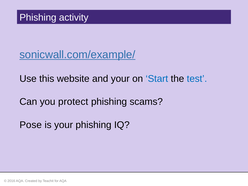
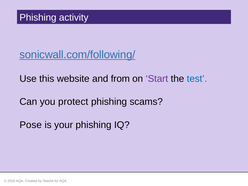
sonicwall.com/example/: sonicwall.com/example/ -> sonicwall.com/following/ (77, 55)
and your: your -> from (120, 79)
Start colour: blue -> purple (157, 79)
